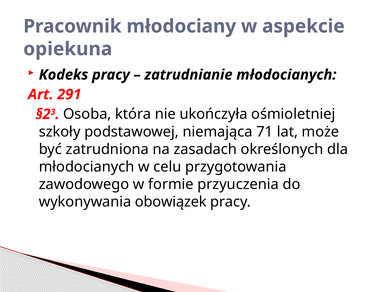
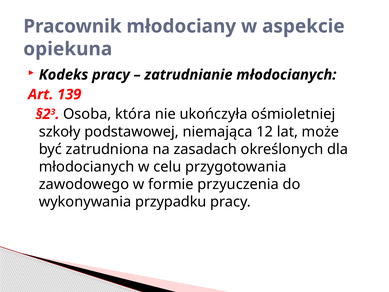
291: 291 -> 139 (69, 94)
71: 71 -> 12 (265, 132)
obowiązek: obowiązek -> przypadku (171, 202)
